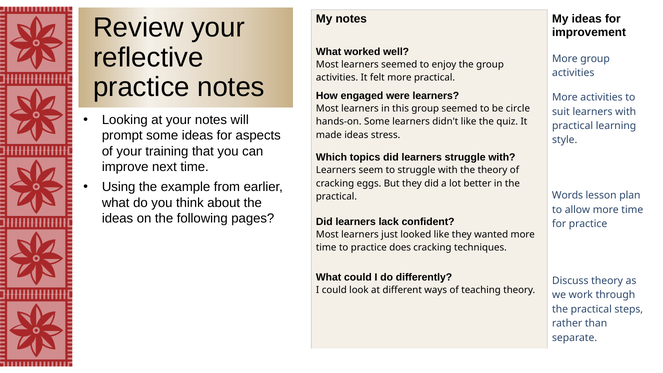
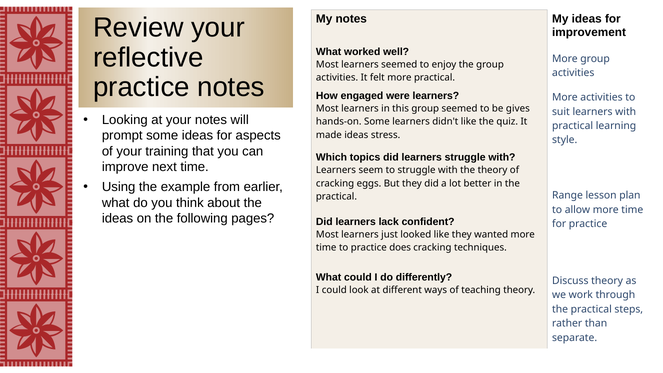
circle: circle -> gives (518, 109)
Words: Words -> Range (567, 195)
